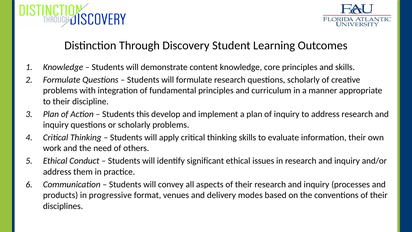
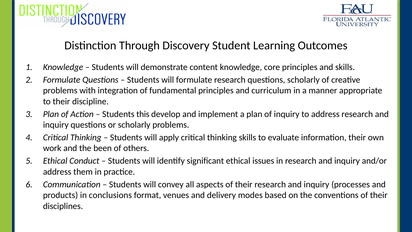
need: need -> been (103, 148)
progressive: progressive -> conclusions (110, 195)
